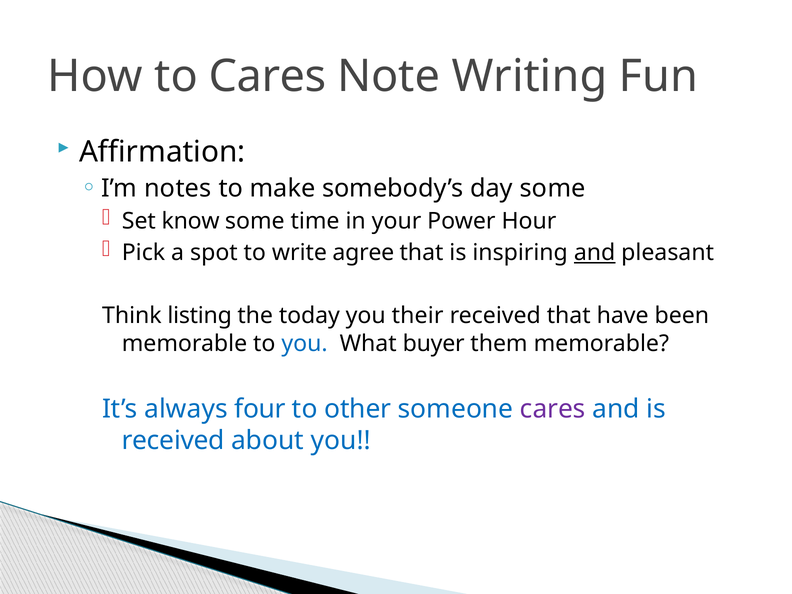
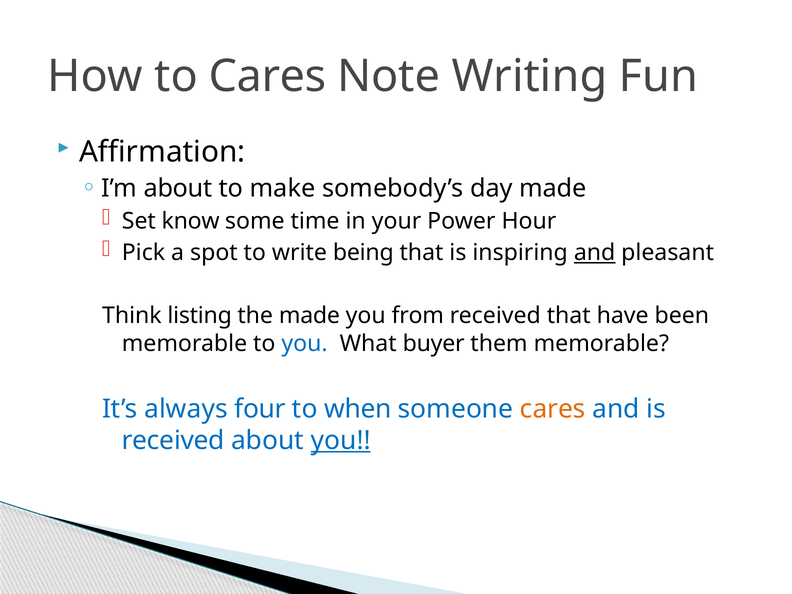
I’m notes: notes -> about (178, 188)
day some: some -> made (553, 188)
agree: agree -> being (363, 253)
the today: today -> made (309, 316)
their: their -> from (418, 316)
other: other -> when (358, 409)
cares colour: purple -> orange (553, 409)
you underline: none -> present (341, 440)
